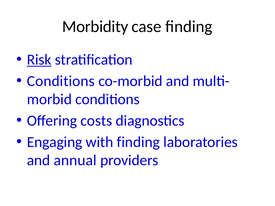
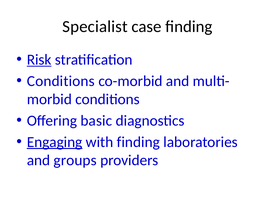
Morbidity: Morbidity -> Specialist (95, 27)
costs: costs -> basic (96, 121)
Engaging underline: none -> present (55, 142)
annual: annual -> groups (75, 160)
